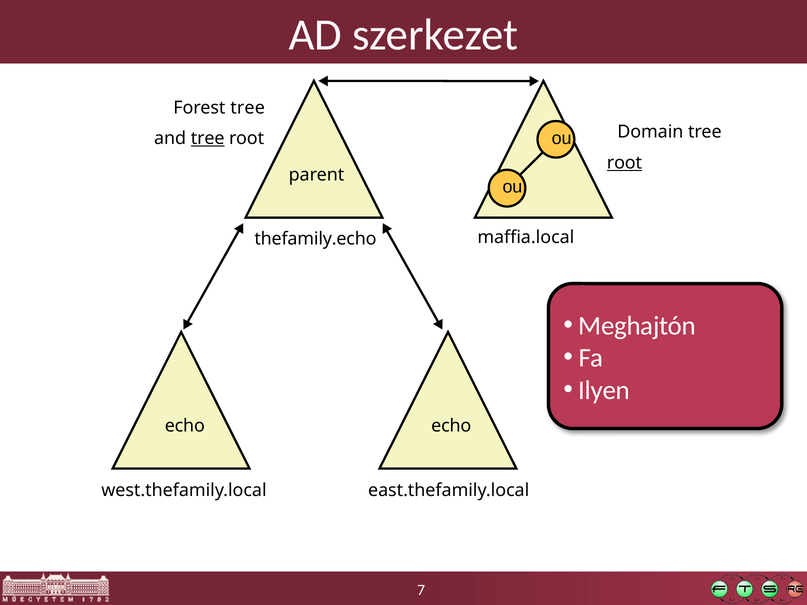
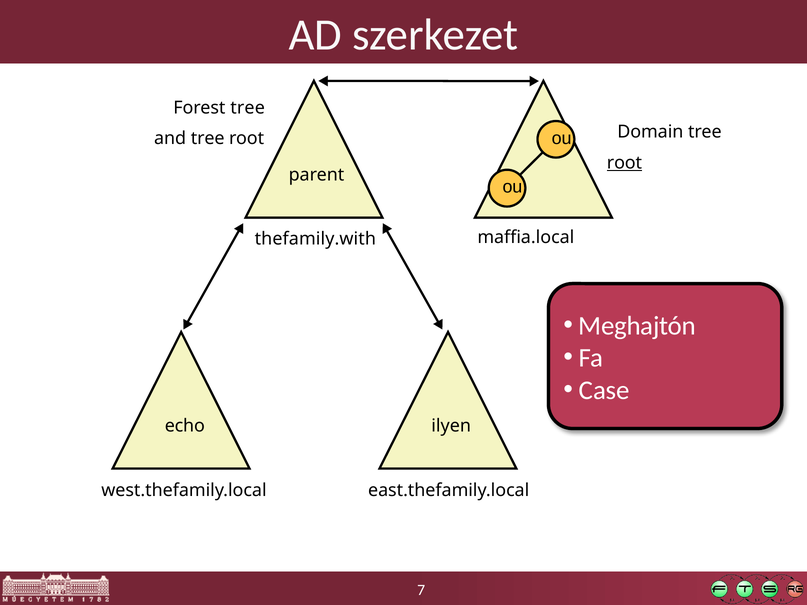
tree underline: present -> none (208, 138)
thefamily.echo: thefamily.echo -> thefamily.with (315, 239)
Ilyen: Ilyen -> Case (604, 390)
echo: echo -> ilyen (451, 426)
